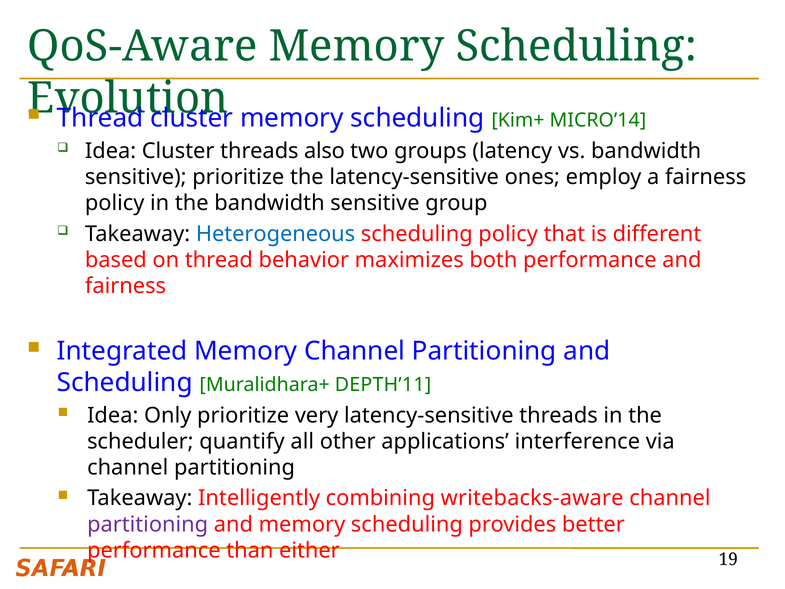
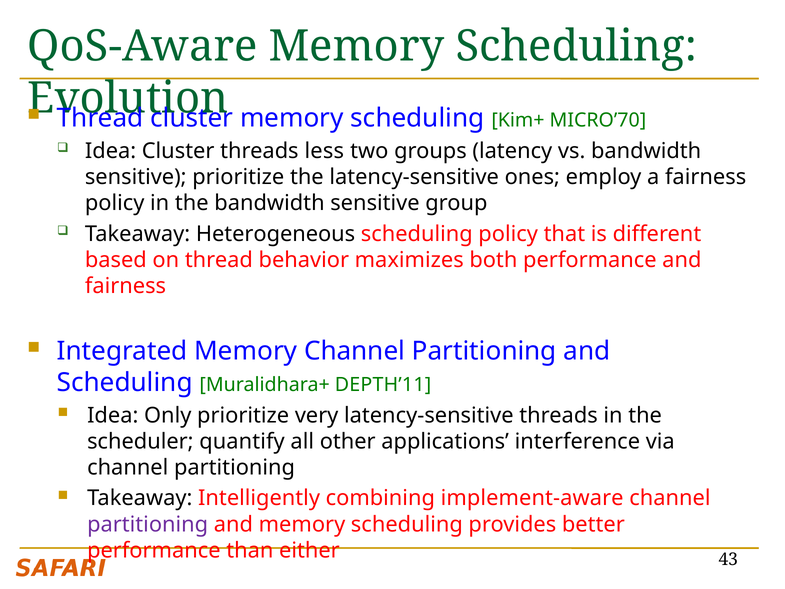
MICRO’14: MICRO’14 -> MICRO’70 (598, 120)
also: also -> less (324, 151)
Heterogeneous colour: blue -> black (276, 234)
writebacks-aware: writebacks-aware -> implement-aware (532, 498)
19: 19 -> 43 (728, 559)
